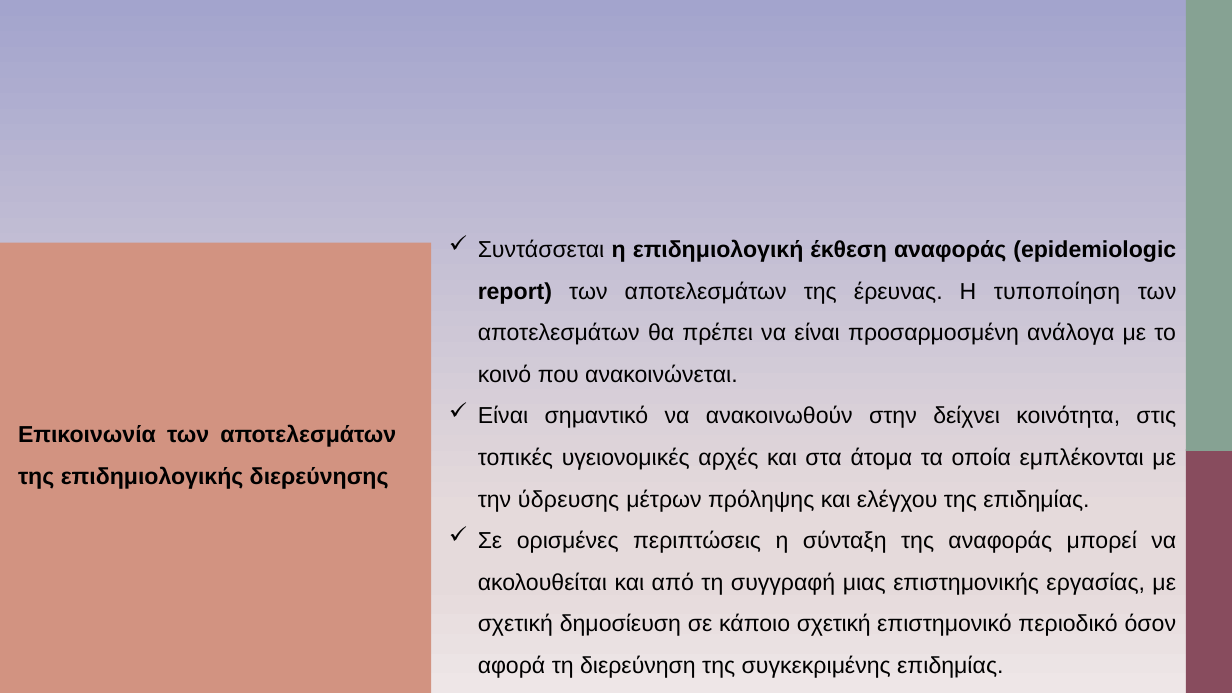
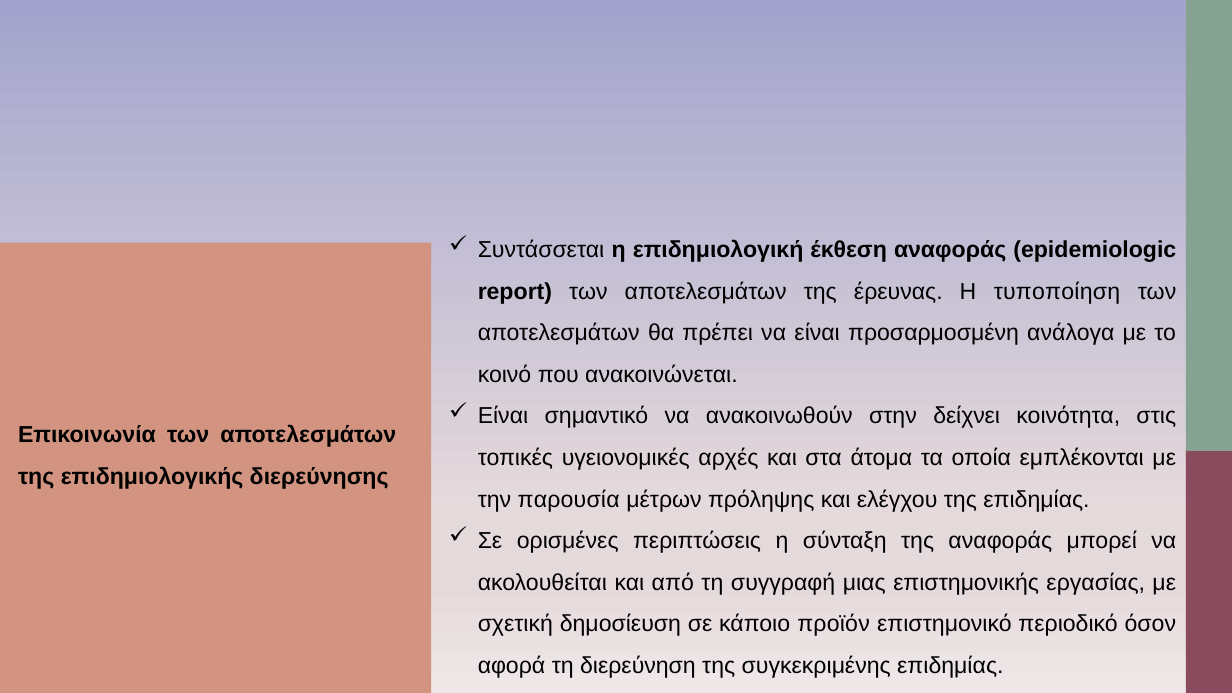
ύδρευσης: ύδρευσης -> παρουσία (569, 499)
κάποιο σχετική: σχετική -> προϊόν (834, 624)
